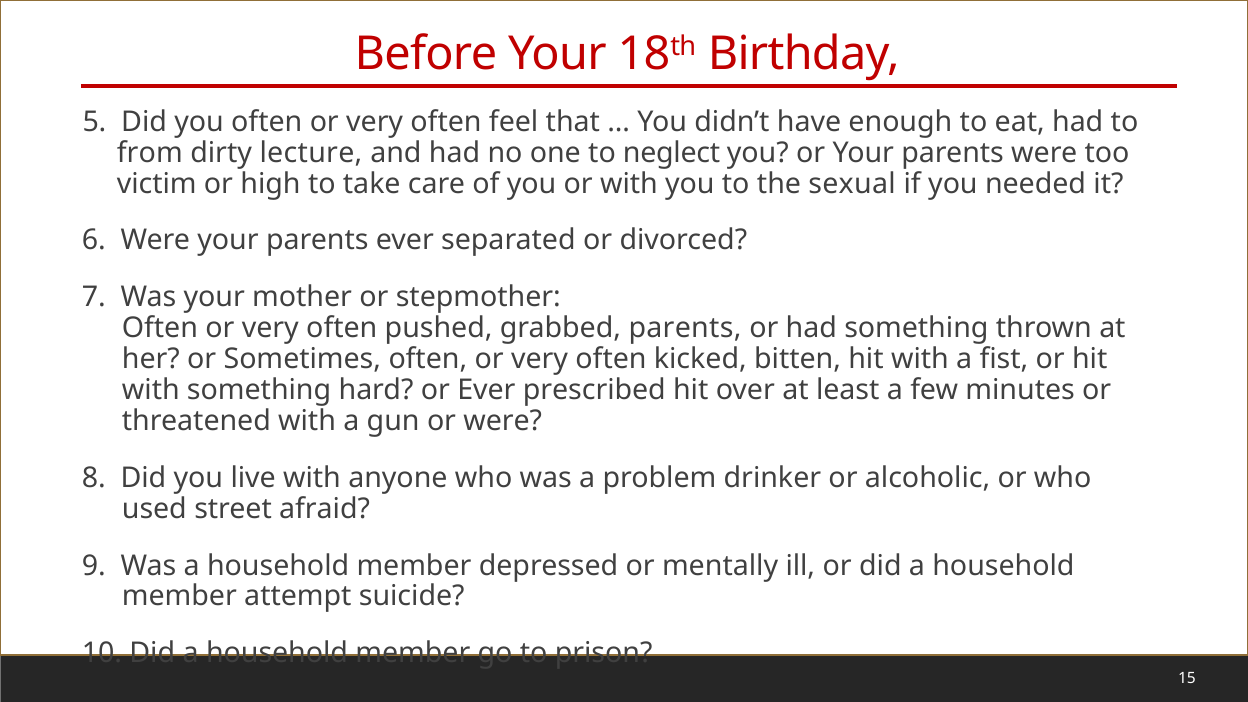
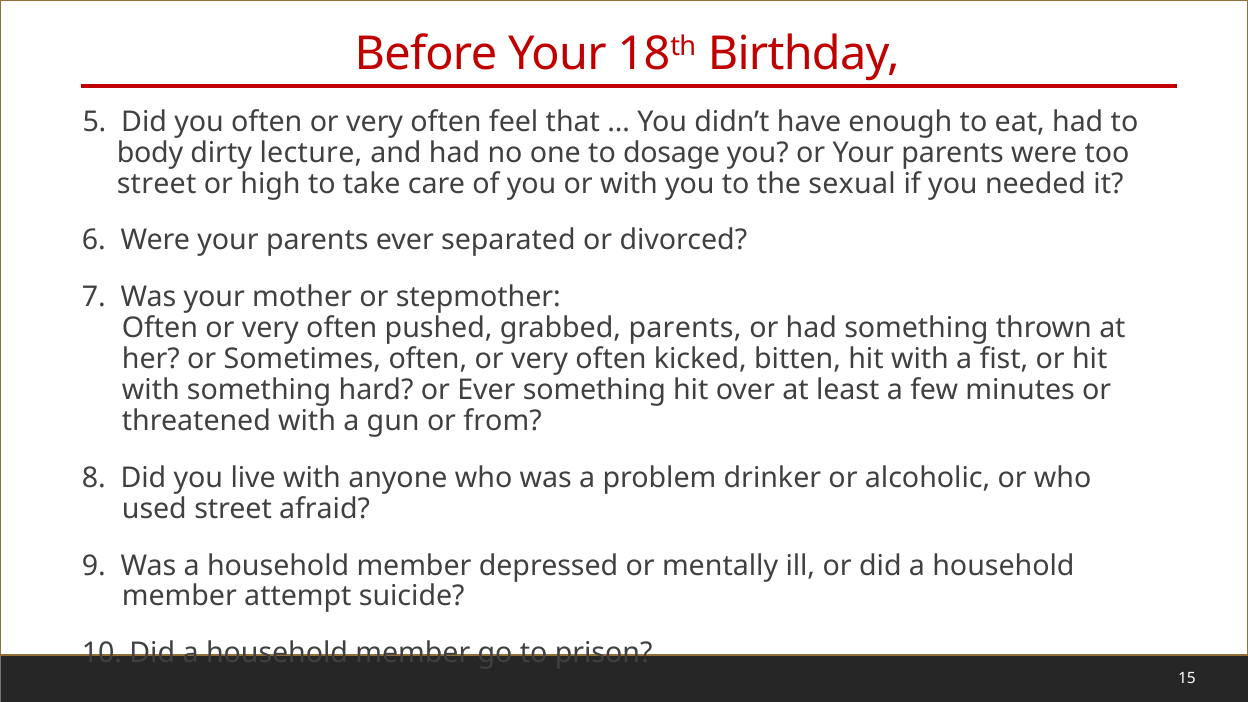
from: from -> body (150, 153)
neglect: neglect -> dosage (672, 153)
victim: victim -> street (157, 184)
Ever prescribed: prescribed -> something (594, 390)
or were: were -> from (503, 421)
